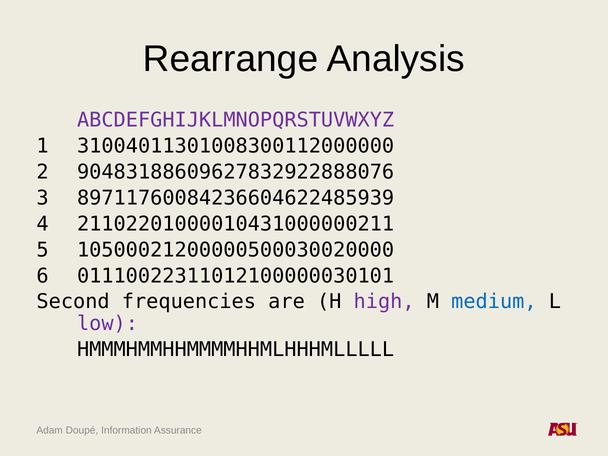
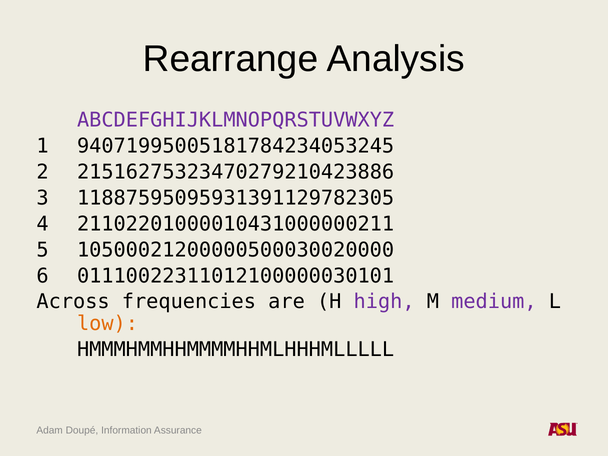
31004011301008300112000000: 31004011301008300112000000 -> 94071995005181784234053245 (236, 146)
90483188609627832922888076: 90483188609627832922888076 -> 21516275323470279210423886 (236, 172)
89711760084236604622485939: 89711760084236604622485939 -> 11887595095931391129782305 (236, 198)
Second: Second -> Across (73, 302)
medium colour: blue -> purple (494, 302)
low colour: purple -> orange (107, 324)
